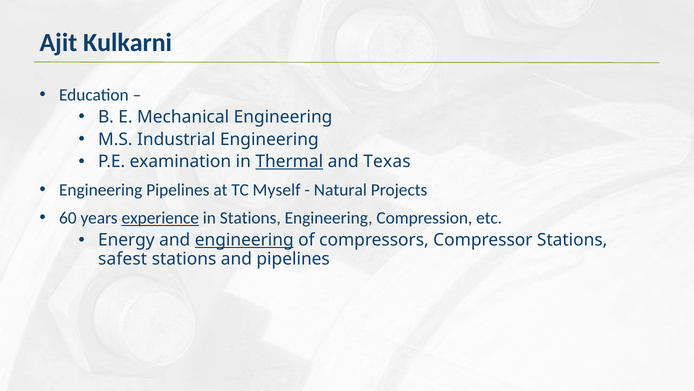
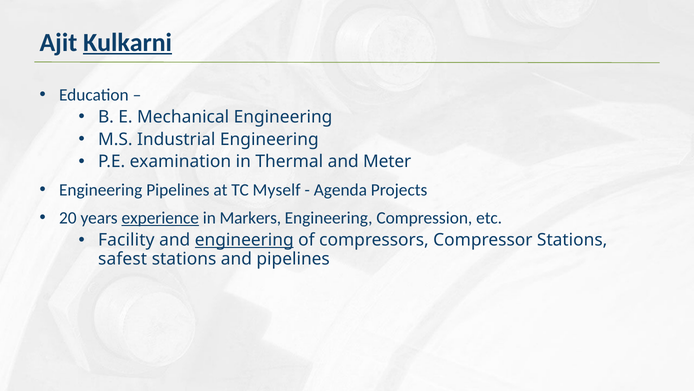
Kulkarni underline: none -> present (128, 42)
Thermal underline: present -> none (289, 161)
Texas: Texas -> Meter (387, 161)
Natural: Natural -> Agenda (340, 190)
60: 60 -> 20 (68, 218)
in Stations: Stations -> Markers (250, 218)
Energy: Energy -> Facility (126, 240)
